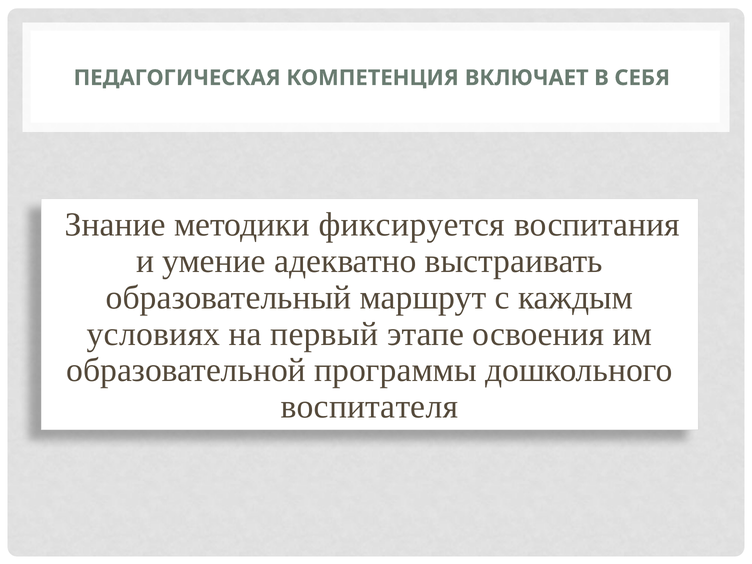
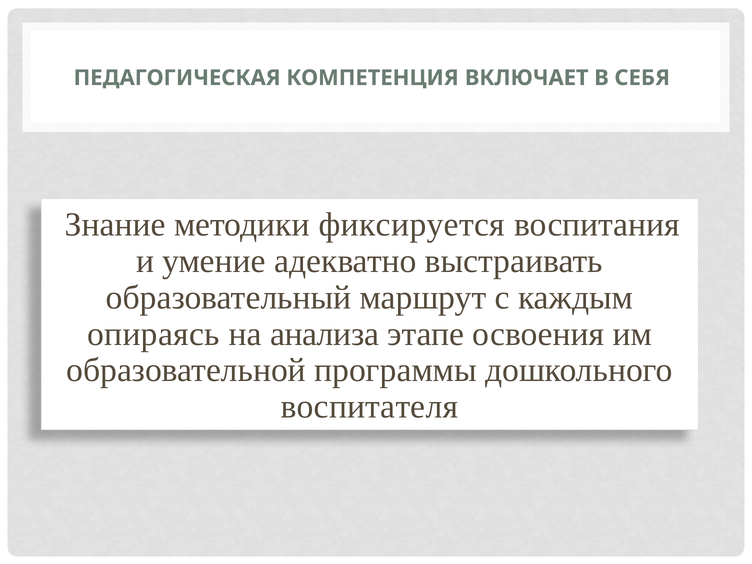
условиях: условиях -> опираясь (153, 334)
первый: первый -> анализа (325, 334)
